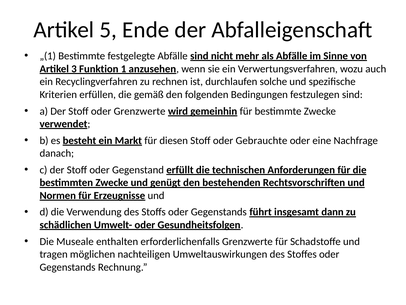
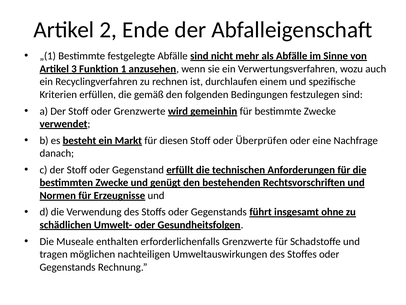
5: 5 -> 2 (108, 30)
solche: solche -> einem (273, 82)
Gebrauchte: Gebrauchte -> Überprüfen (261, 140)
dann: dann -> ohne (332, 212)
